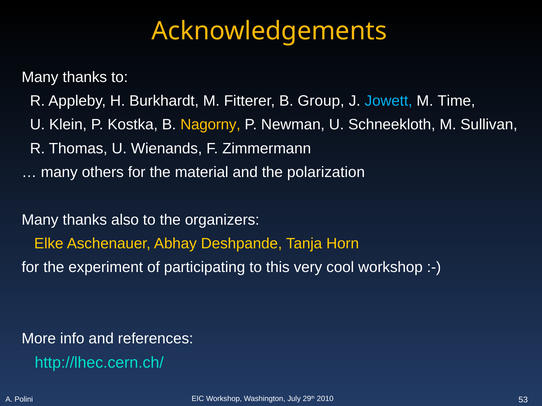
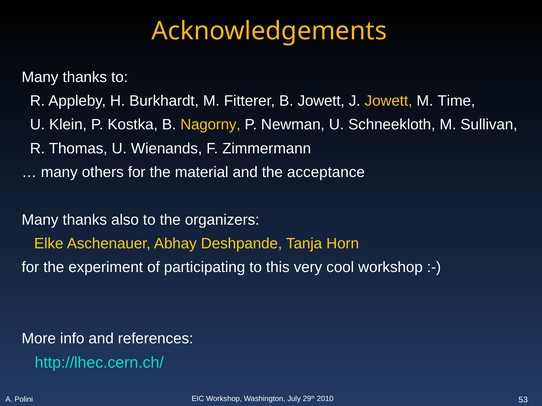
B Group: Group -> Jowett (321, 101)
Jowett colour: light blue -> yellow (389, 101)
polarization: polarization -> acceptance (326, 172)
